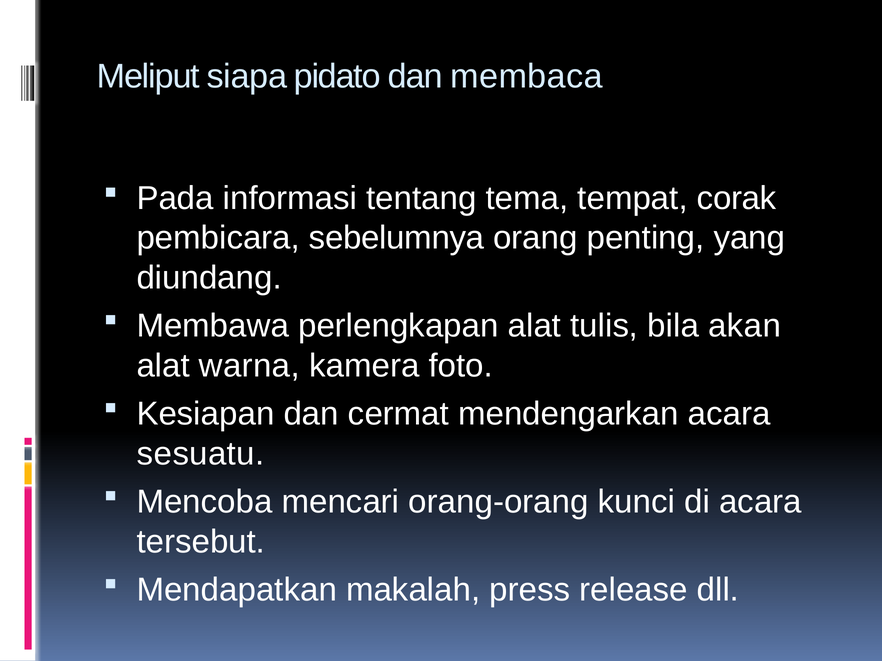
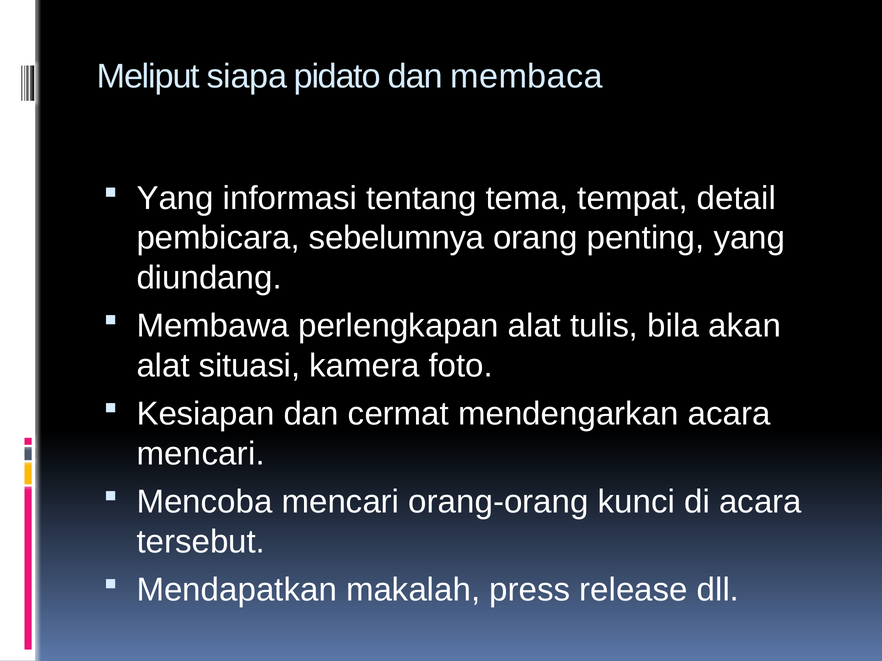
Pada: Pada -> Yang (175, 199)
corak: corak -> detail (736, 199)
warna: warna -> situasi (250, 366)
sesuatu: sesuatu -> mencari (201, 454)
